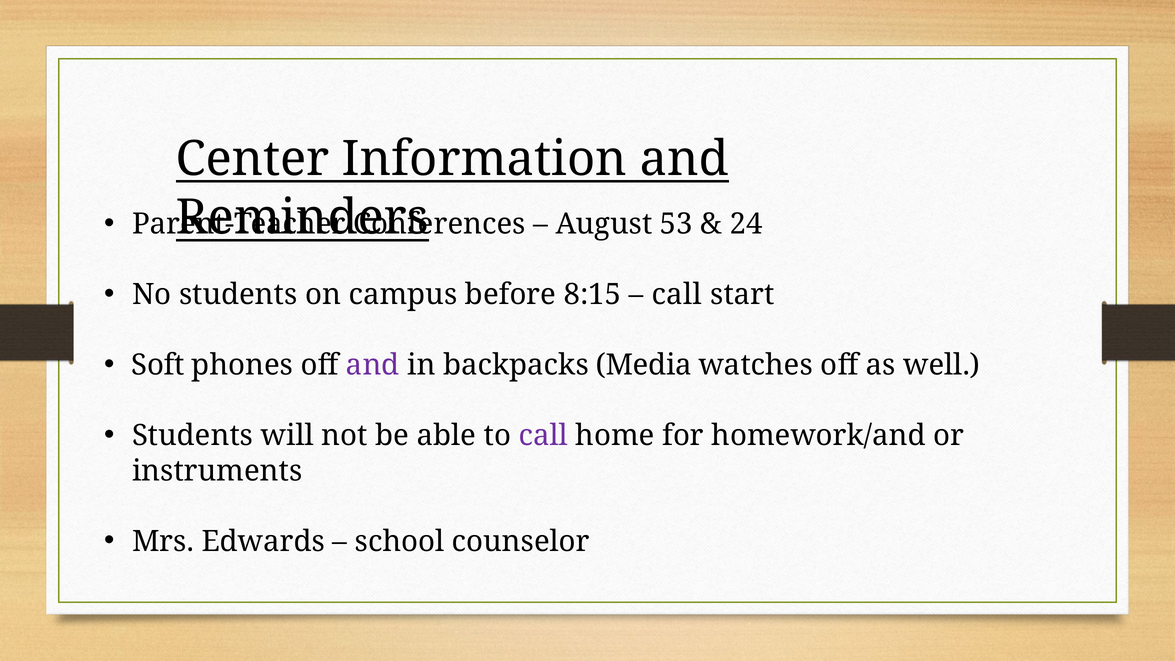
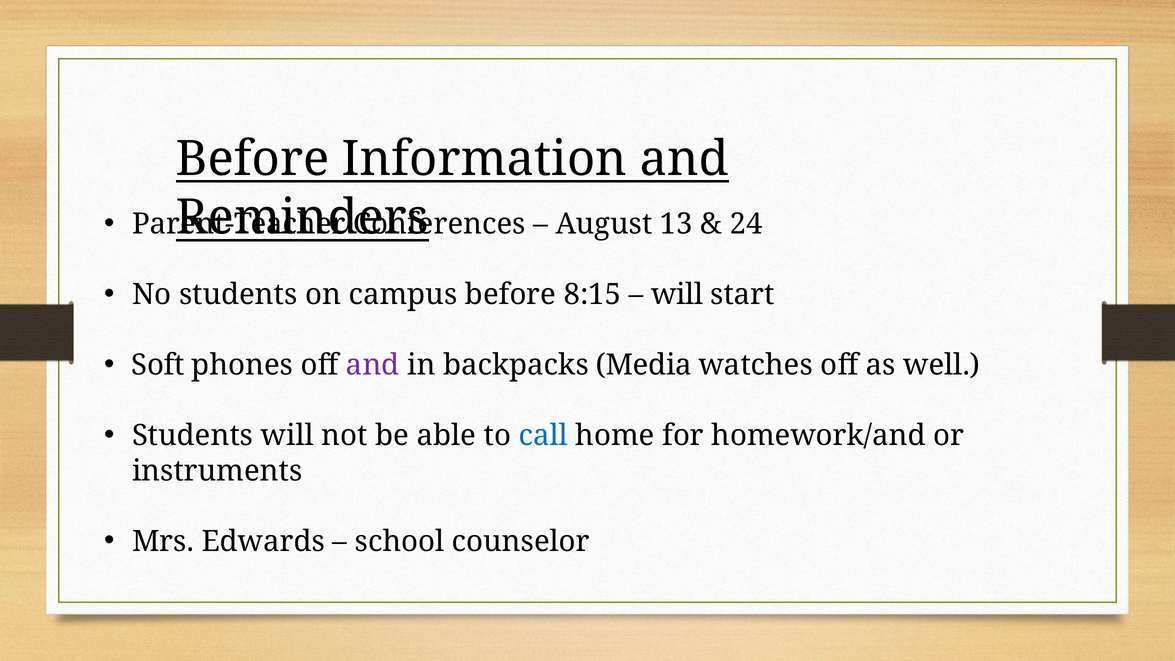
Center: Center -> Before (253, 159)
53: 53 -> 13 (676, 224)
call: call -> will (677, 295)
call colour: purple -> blue (543, 436)
